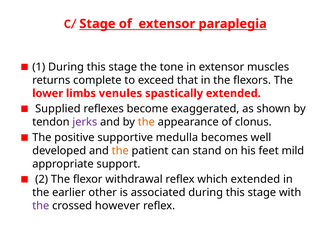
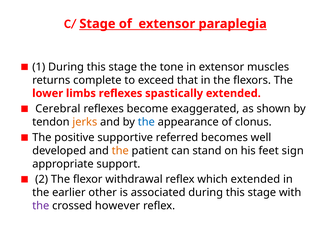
limbs venules: venules -> reflexes (121, 93)
Supplied: Supplied -> Cerebral (58, 109)
jerks colour: purple -> orange (85, 122)
the colour: orange -> blue (146, 122)
medulla: medulla -> referred (177, 138)
mild: mild -> sign (293, 151)
